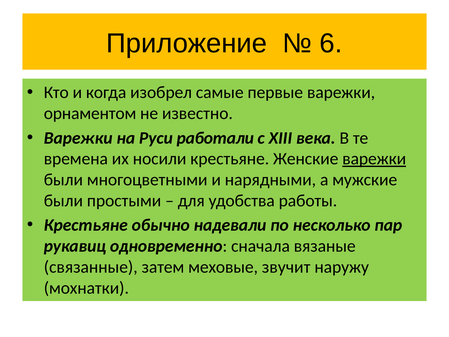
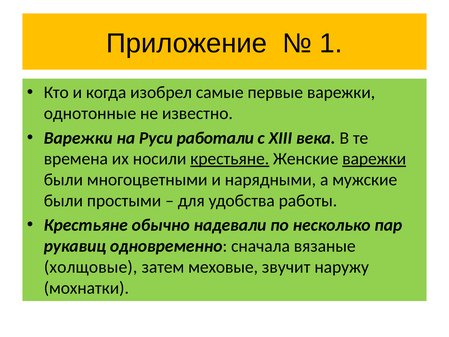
6: 6 -> 1 (331, 43)
орнаментом: орнаментом -> однотонные (90, 113)
крестьяне underline: none -> present (230, 159)
связанные: связанные -> холщовые (91, 267)
